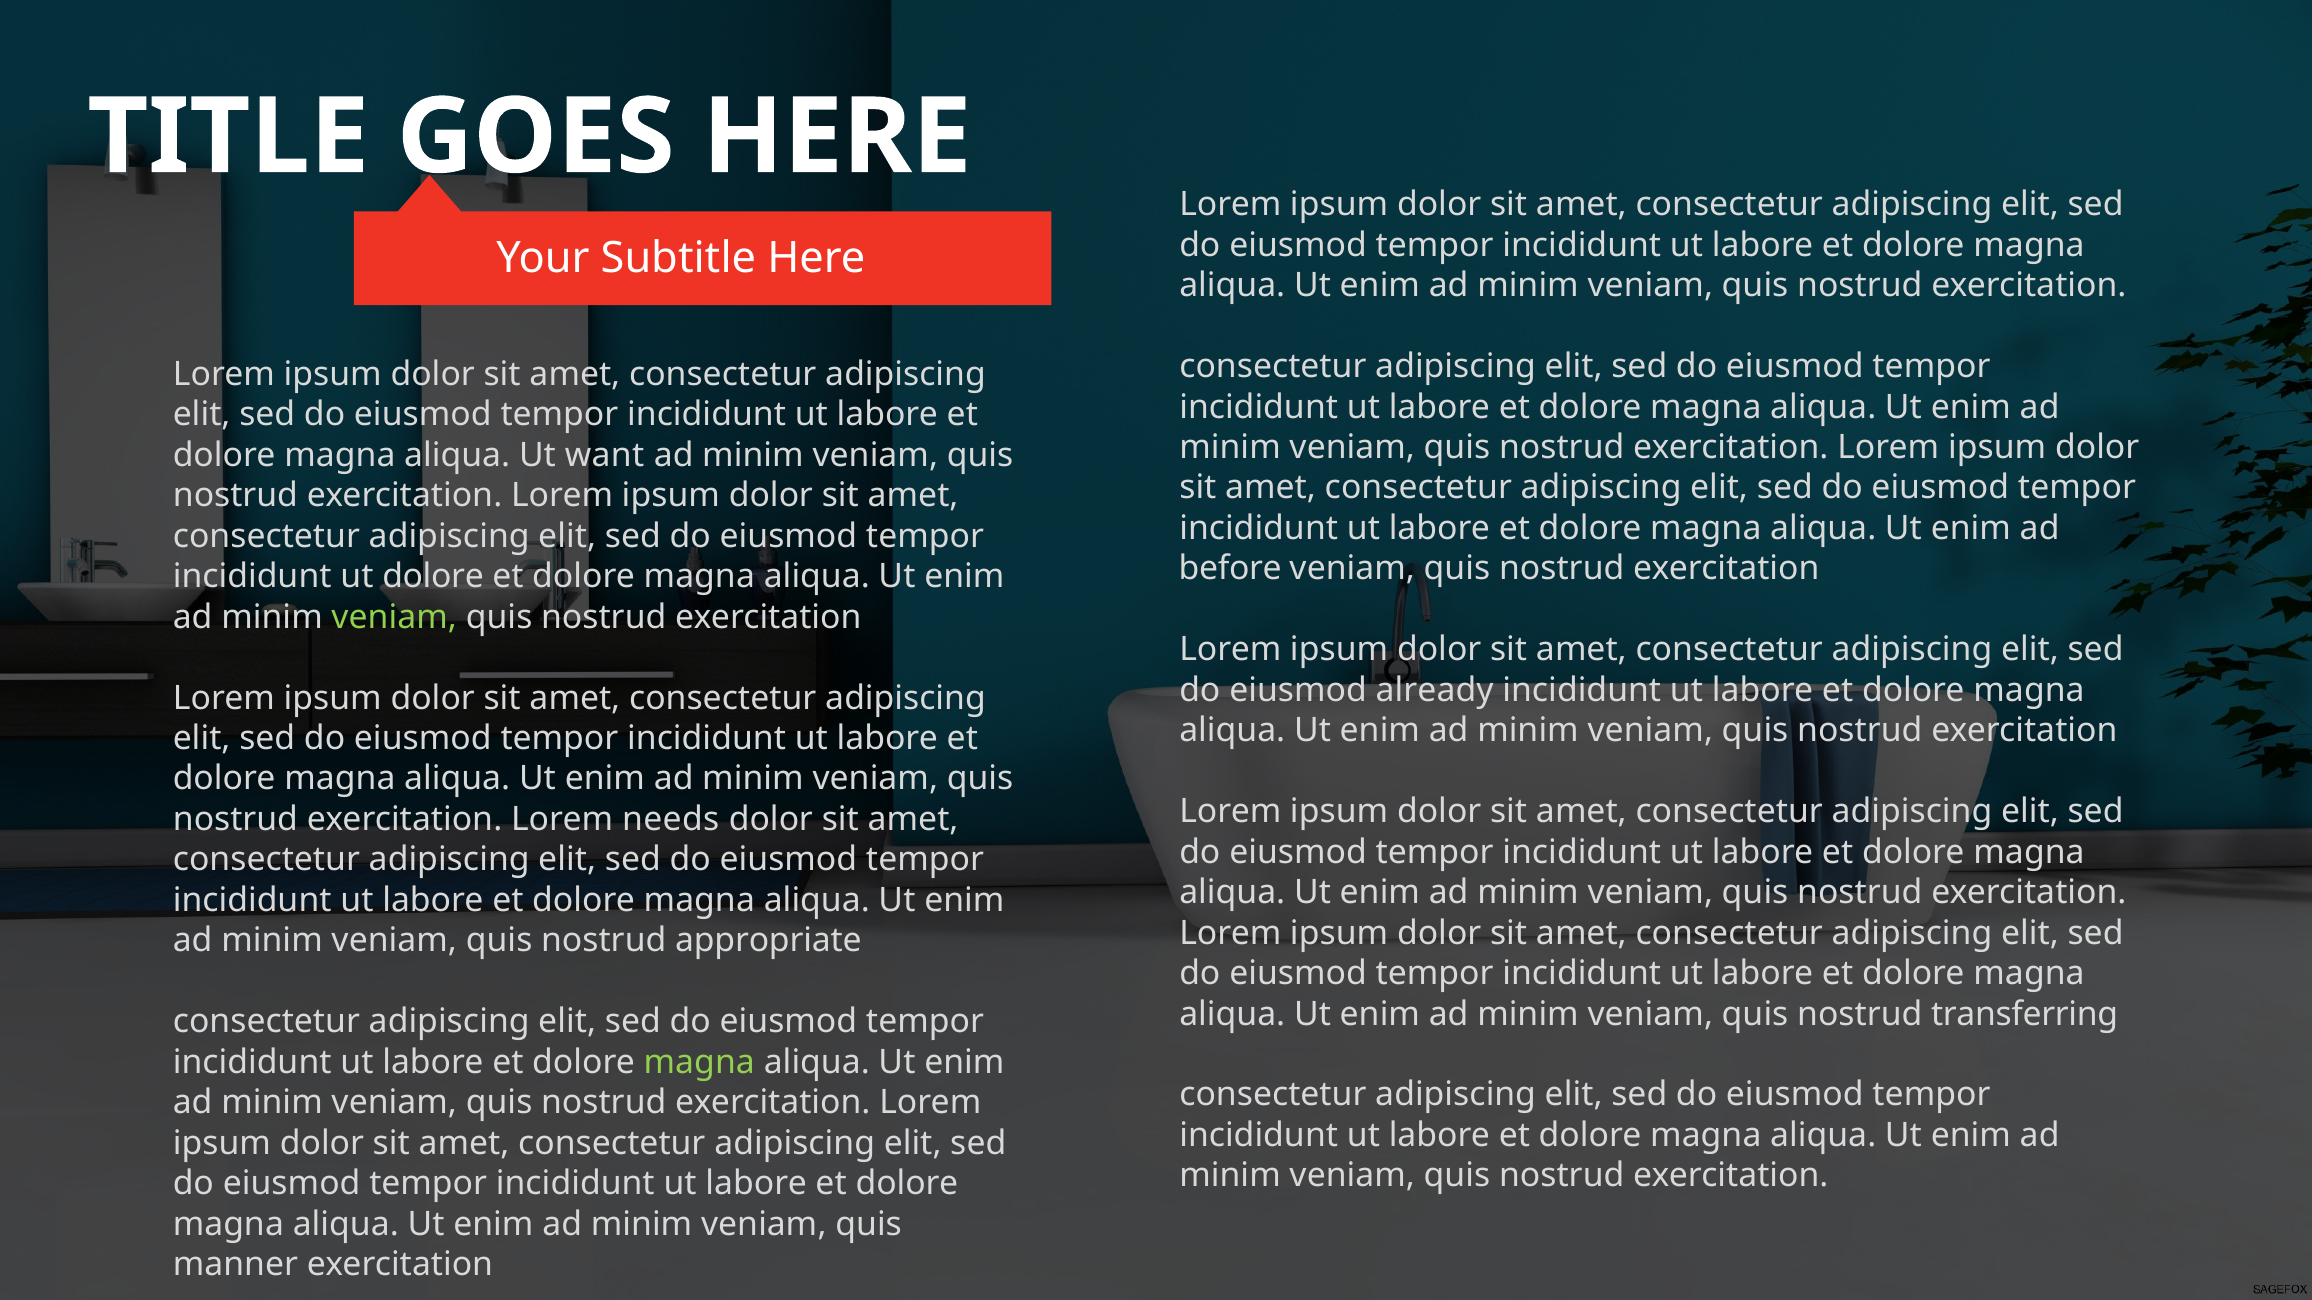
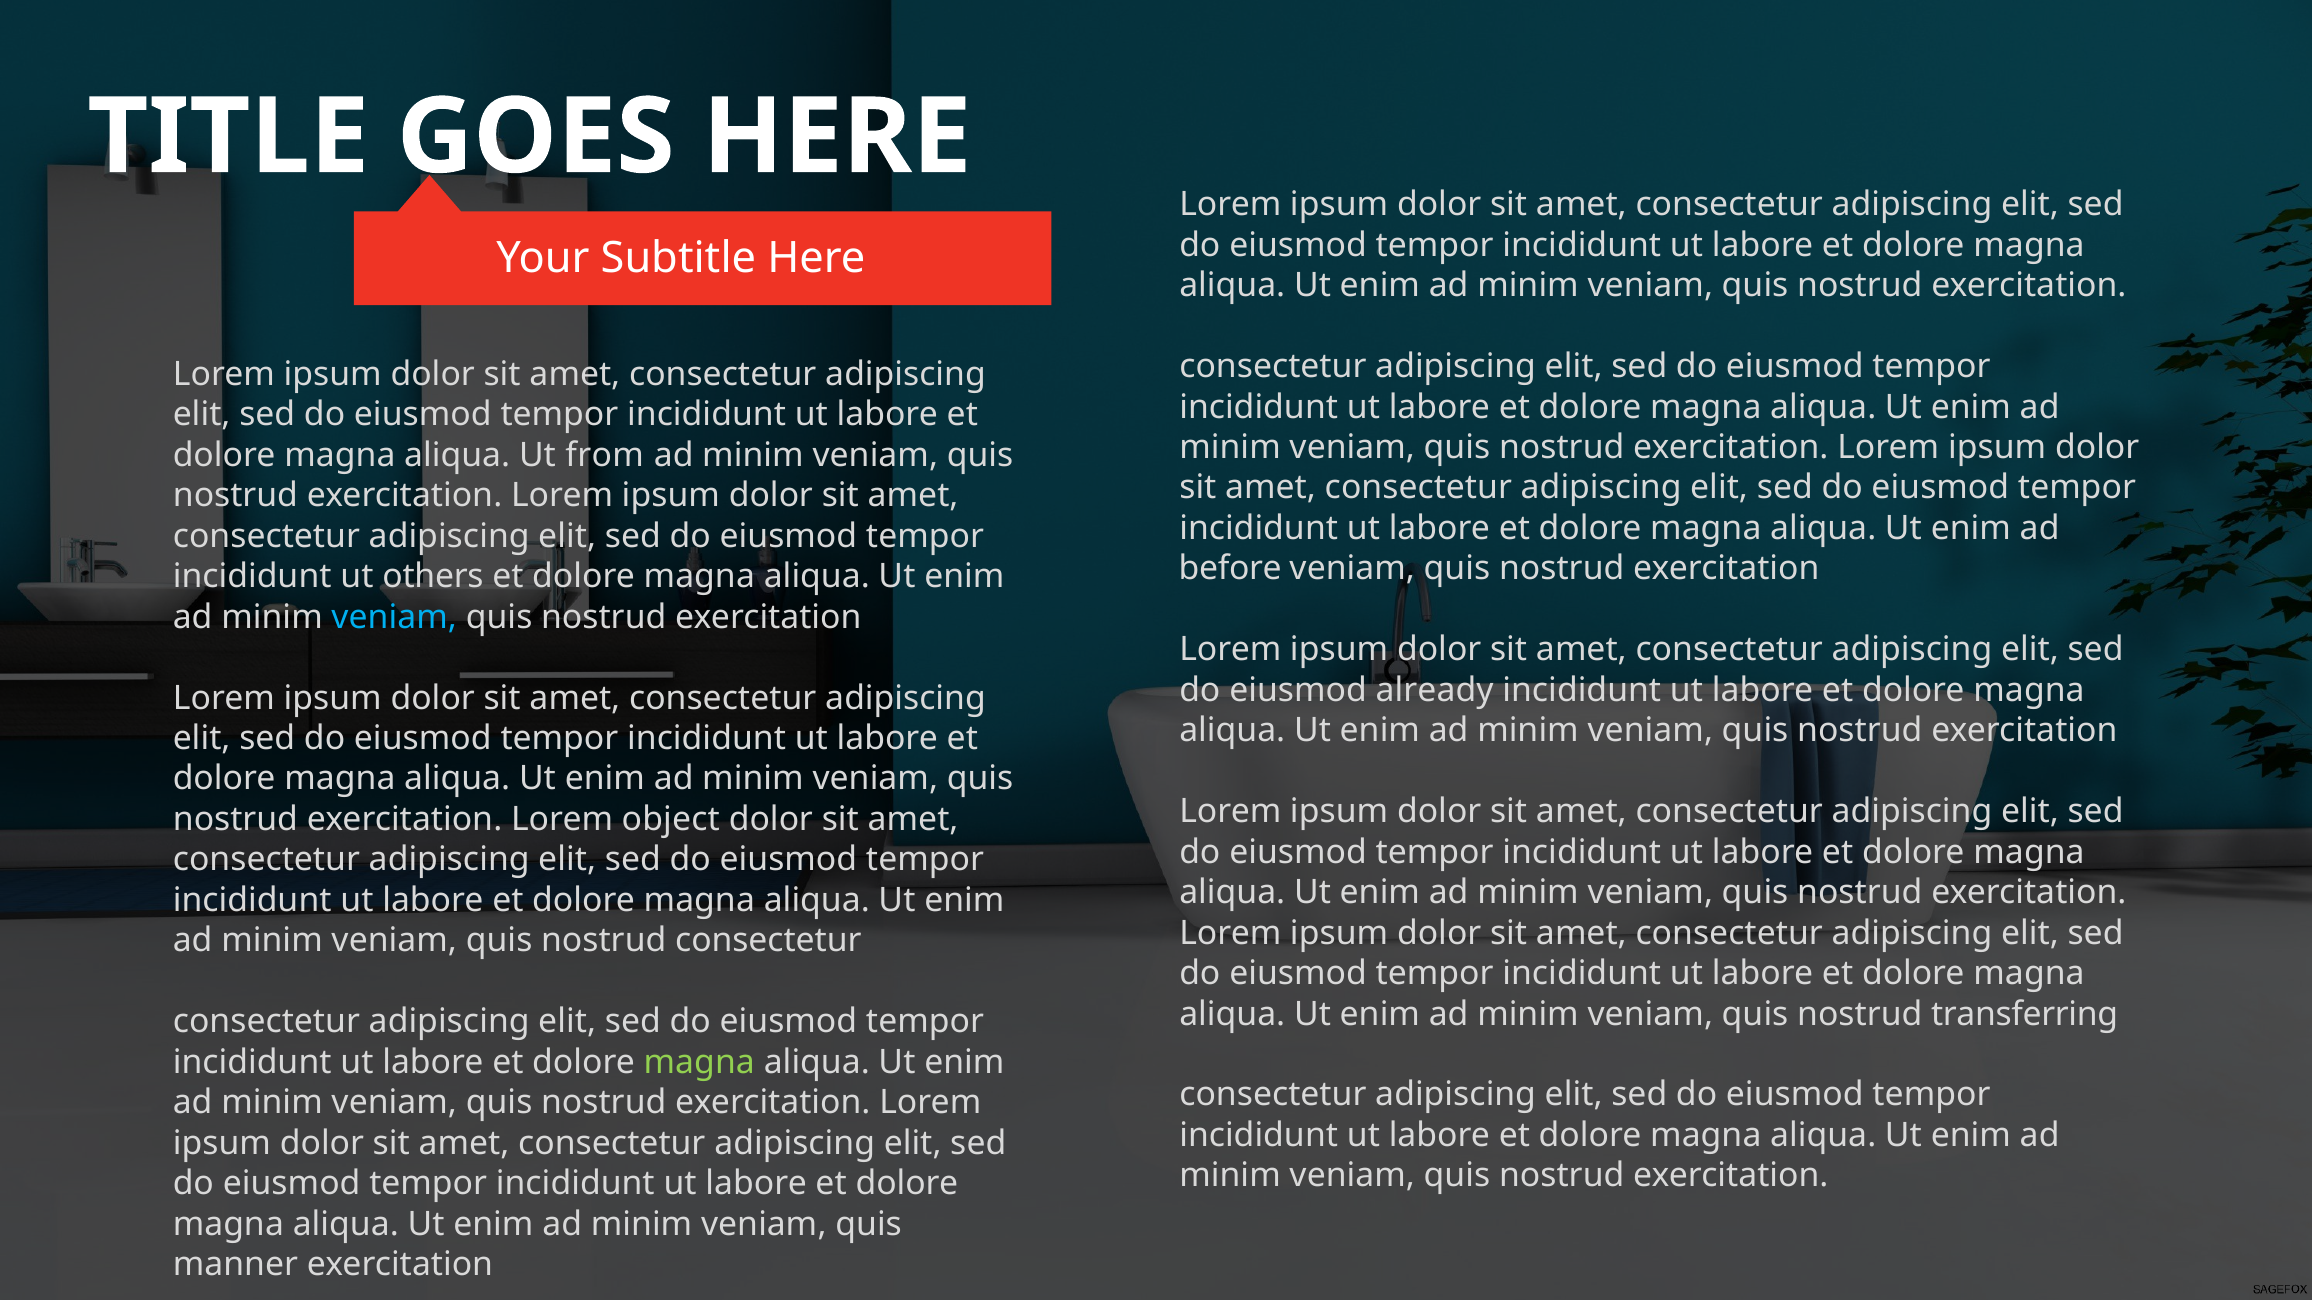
want: want -> from (605, 455)
ut dolore: dolore -> others (433, 577)
veniam colour: light green -> light blue (394, 617)
needs: needs -> object (671, 820)
nostrud appropriate: appropriate -> consectetur (768, 941)
